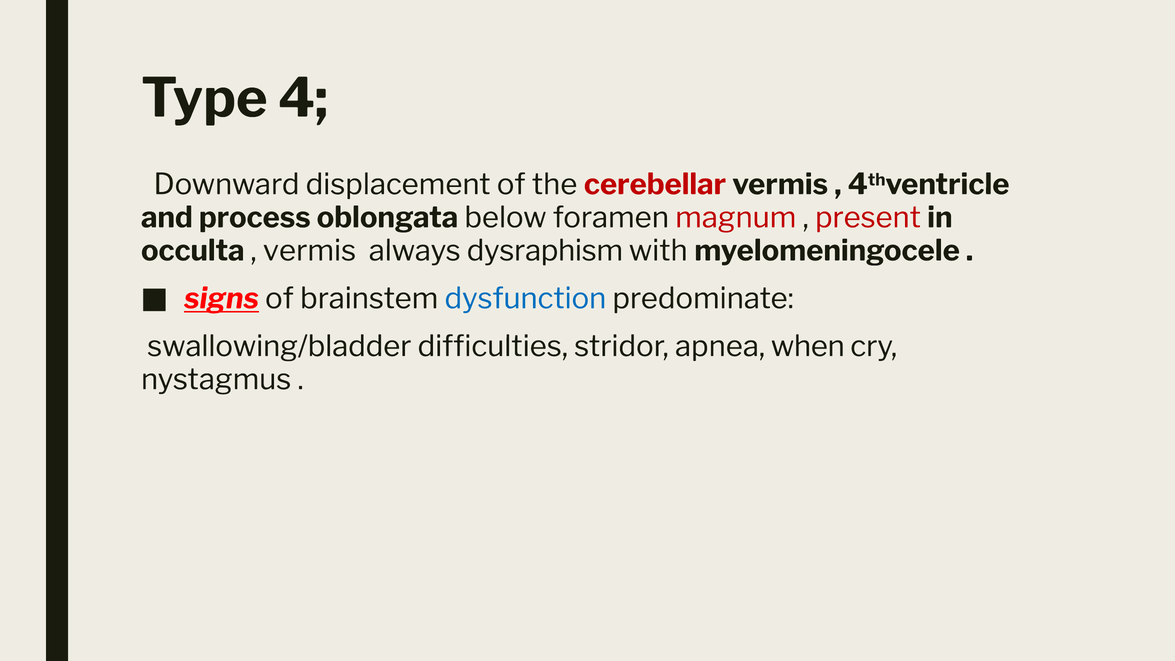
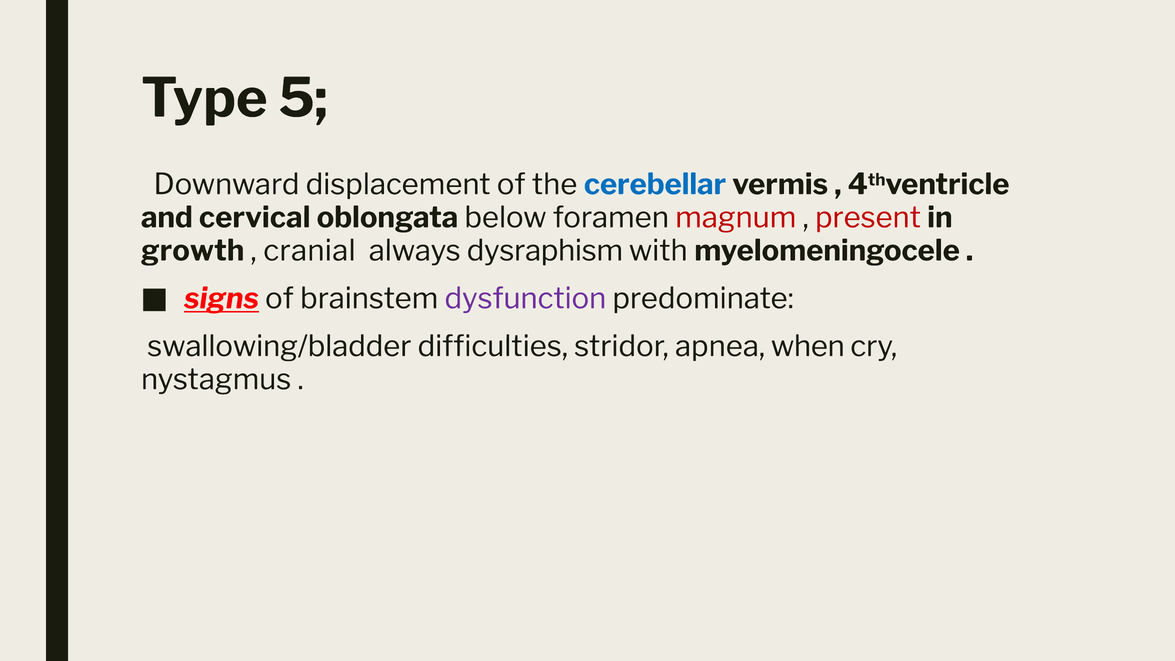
4: 4 -> 5 (303, 99)
cerebellar colour: red -> blue (655, 184)
process: process -> cervical (255, 218)
occulta: occulta -> growth (193, 251)
vermis: vermis -> cranial (309, 251)
dysfunction colour: blue -> purple (525, 299)
